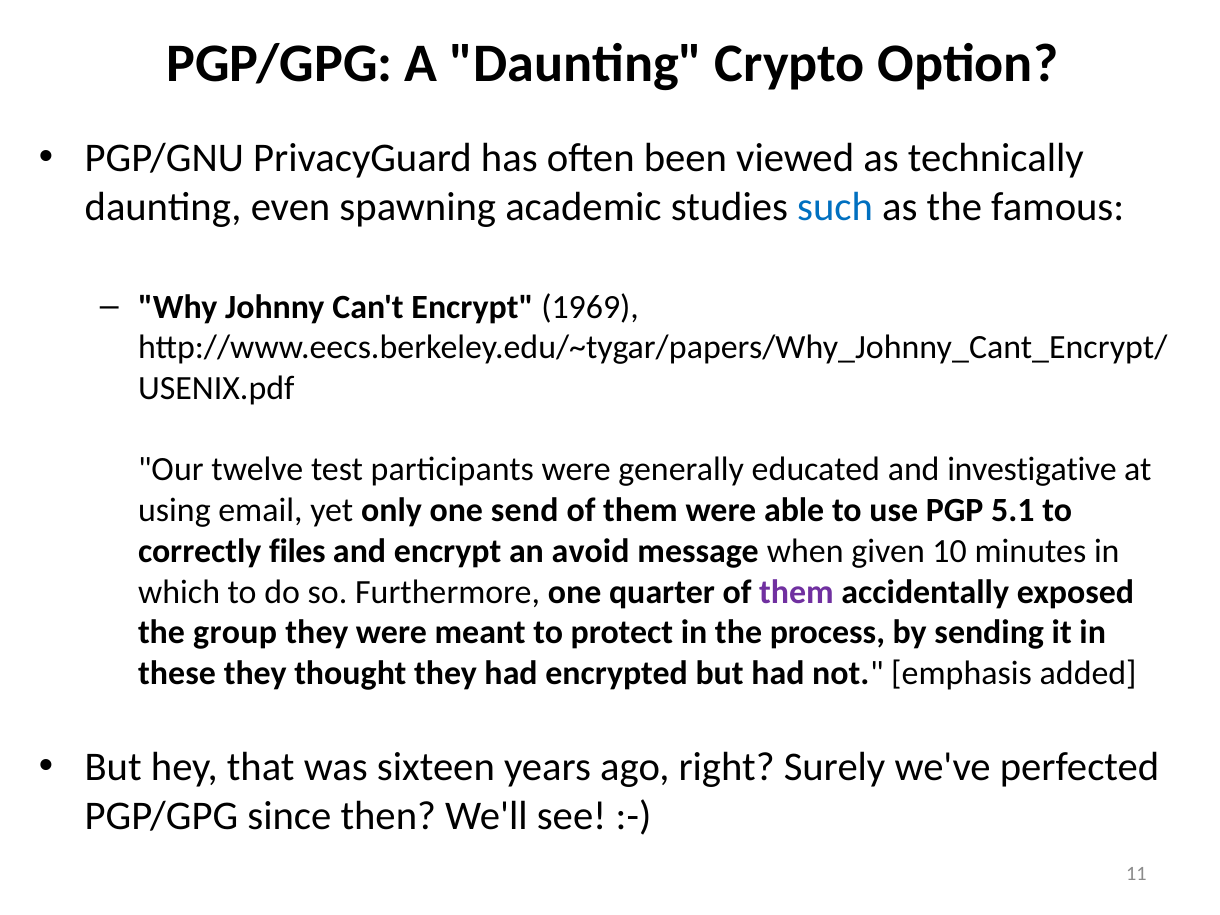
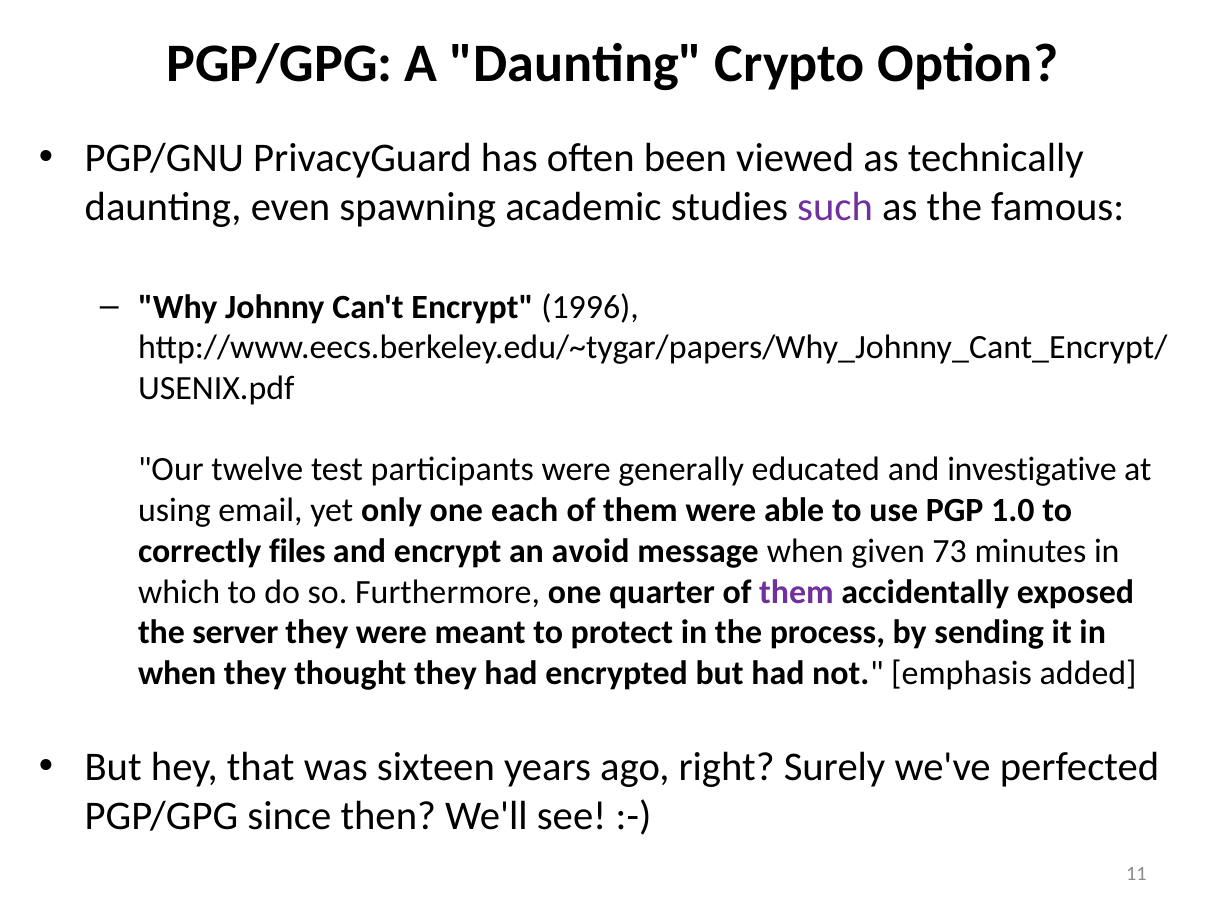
such colour: blue -> purple (835, 207)
1969: 1969 -> 1996 (590, 307)
send: send -> each (525, 511)
5.1: 5.1 -> 1.0 (1013, 511)
10: 10 -> 73 (950, 551)
group: group -> server (235, 633)
these: these -> when (177, 673)
